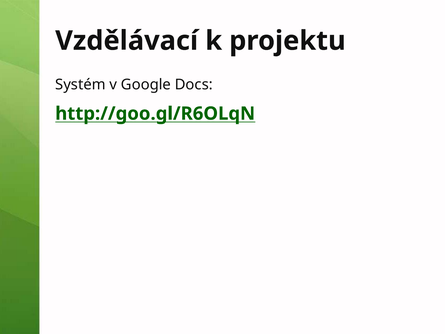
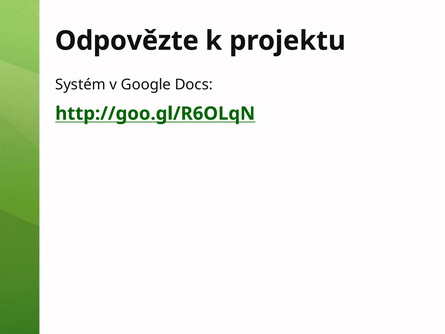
Vzdělávací: Vzdělávací -> Odpovězte (127, 41)
